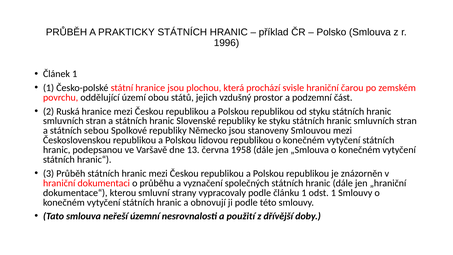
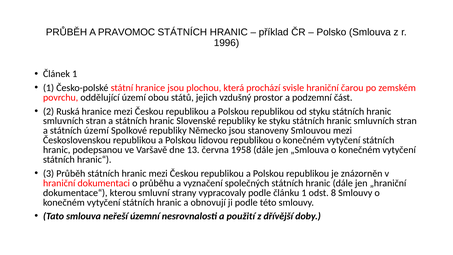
PRAKTICKY: PRAKTICKY -> PRAVOMOC (127, 32)
státních sebou: sebou -> území (96, 131)
odst 1: 1 -> 8 (333, 193)
